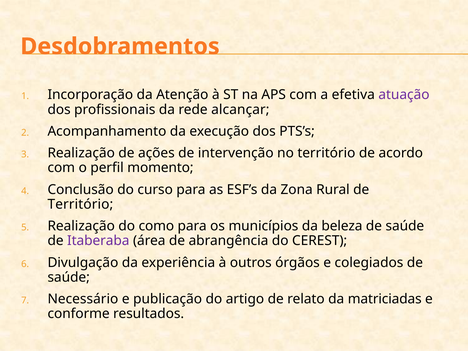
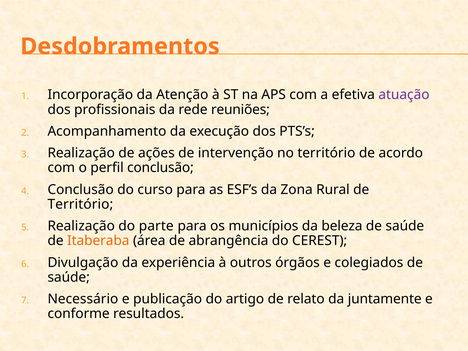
alcançar: alcançar -> reuniões (240, 110)
perfil momento: momento -> conclusão (160, 168)
como: como -> parte (156, 226)
Itaberaba colour: purple -> orange (98, 241)
matriciadas: matriciadas -> juntamente (385, 299)
